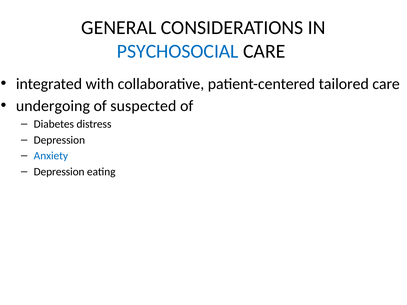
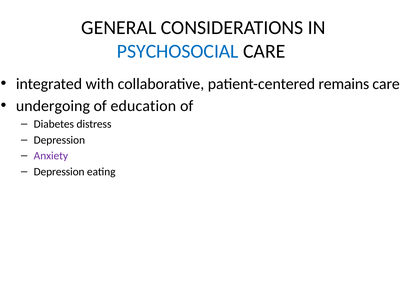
tailored: tailored -> remains (344, 84)
suspected: suspected -> education (143, 106)
Anxiety colour: blue -> purple (51, 156)
